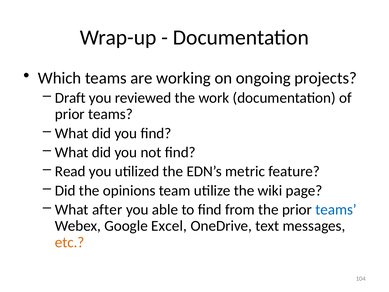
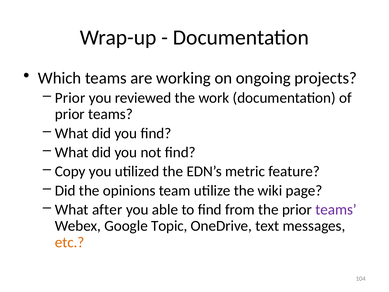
Draft: Draft -> Prior (70, 98)
Read: Read -> Copy (70, 171)
teams colour: blue -> purple (336, 209)
Excel: Excel -> Topic (169, 226)
